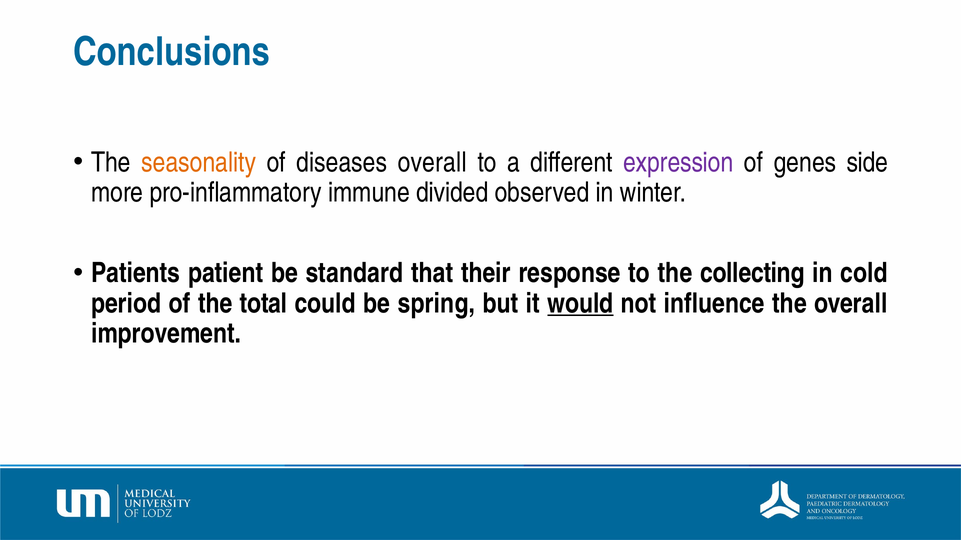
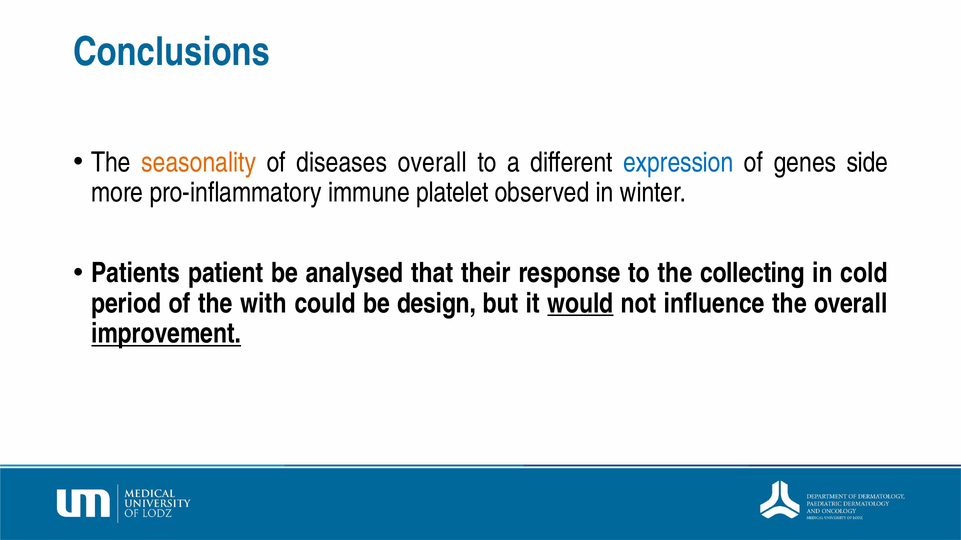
expression colour: purple -> blue (678, 162)
divided: divided -> platelet (452, 193)
standard: standard -> analysed (354, 273)
total: total -> with (263, 304)
spring: spring -> design (437, 304)
improvement underline: none -> present (166, 334)
